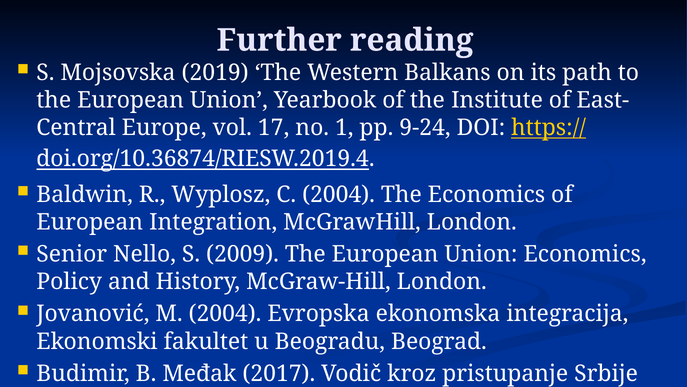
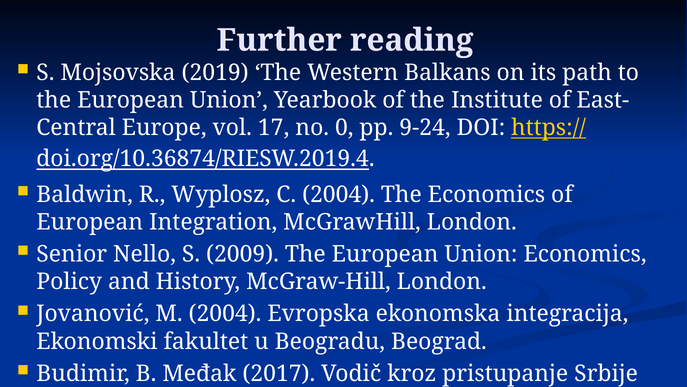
1: 1 -> 0 (344, 127)
